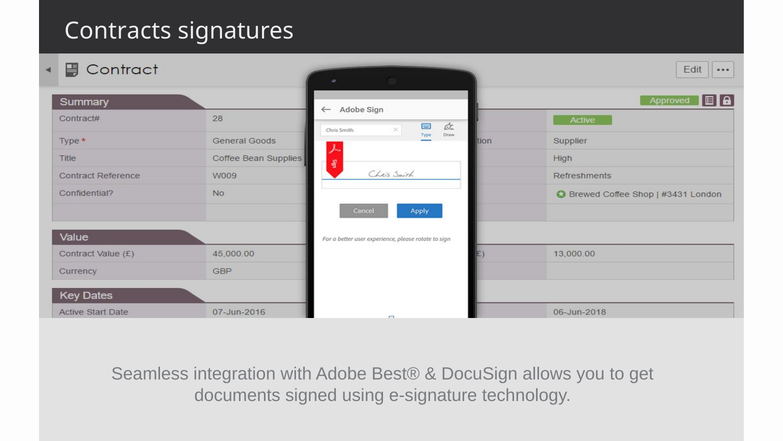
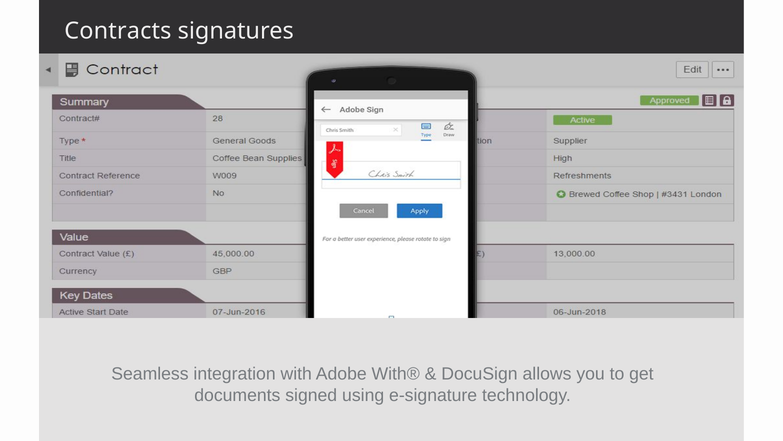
Best®: Best® -> With® (396, 374)
